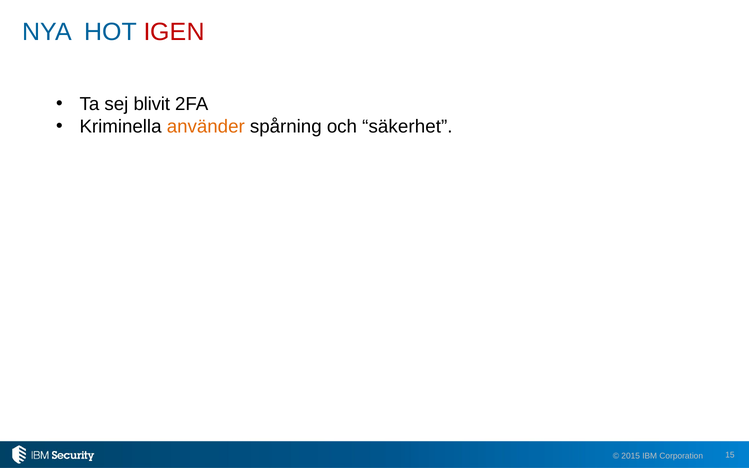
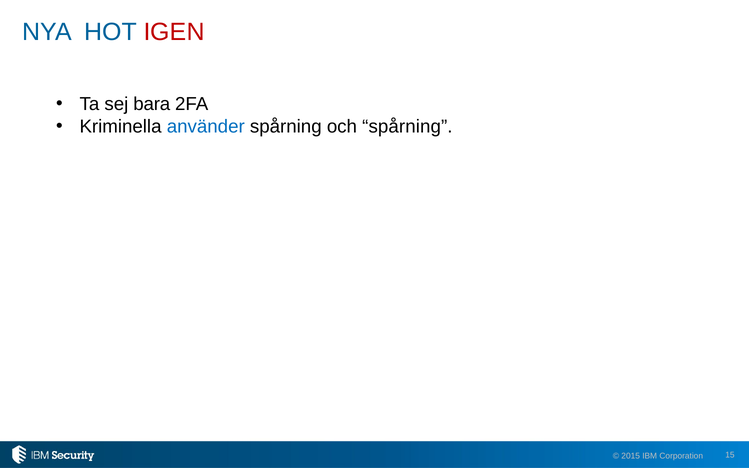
blivit: blivit -> bara (152, 104)
använder colour: orange -> blue (206, 127)
och säkerhet: säkerhet -> spårning (407, 127)
